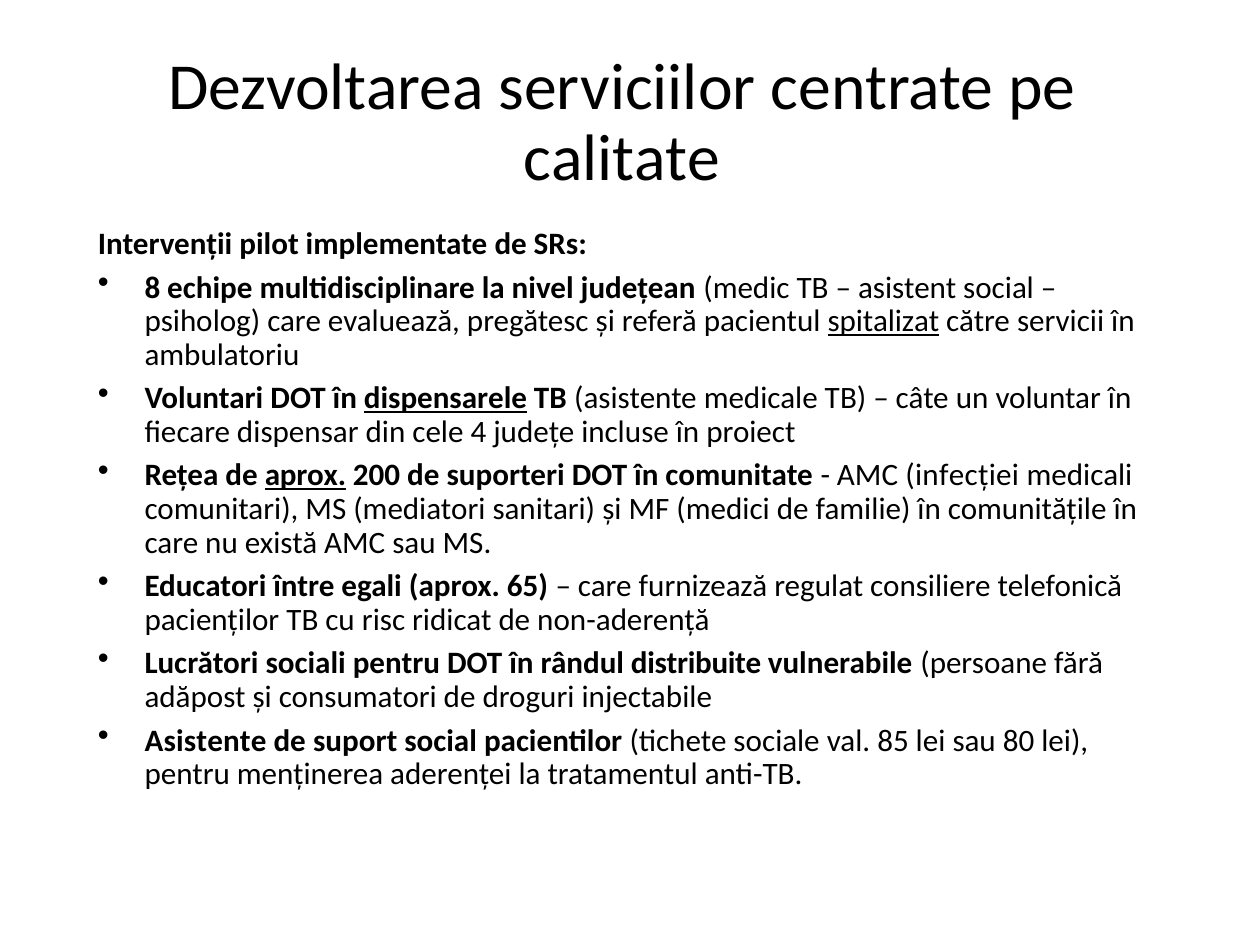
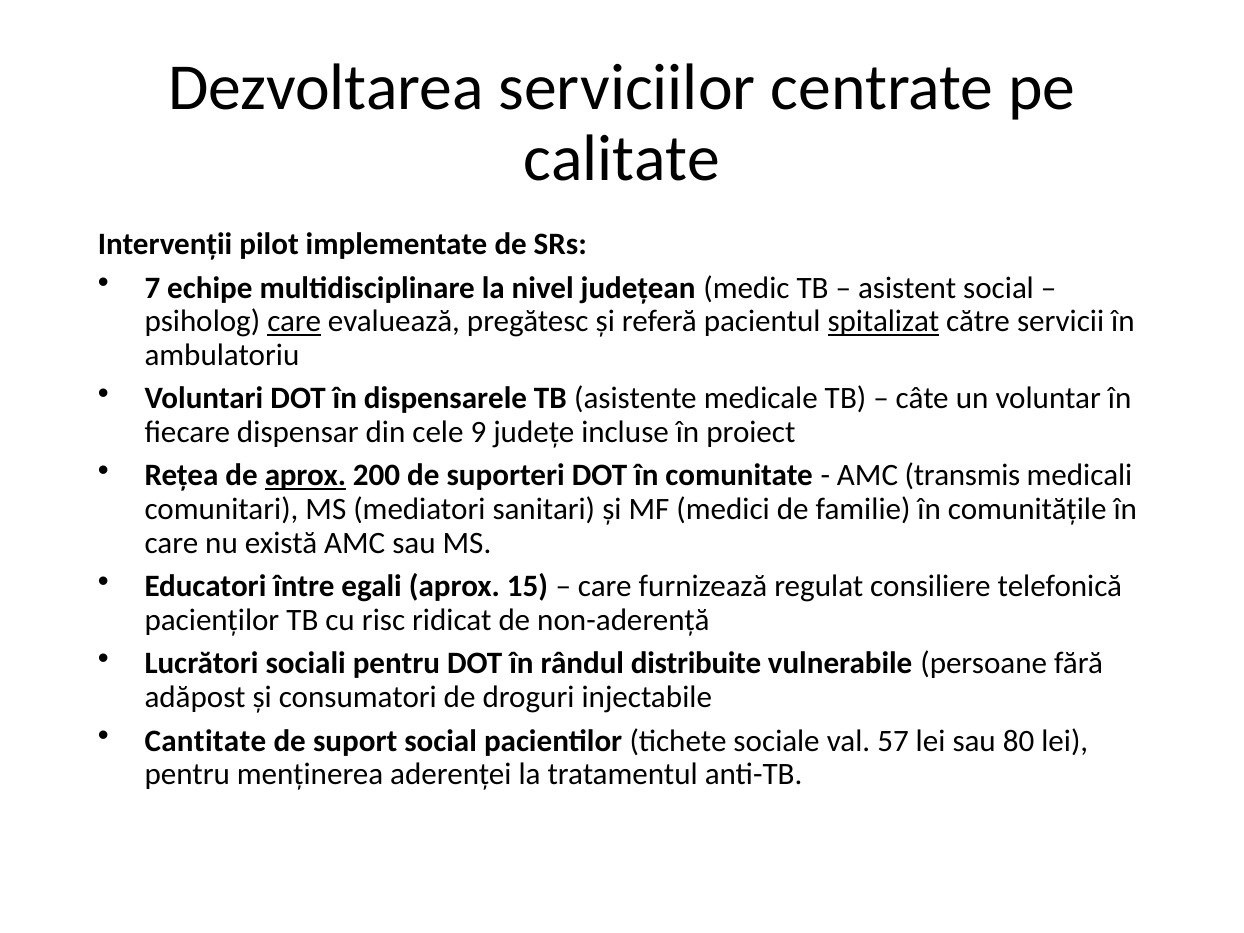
8: 8 -> 7 (152, 288)
care underline: none -> present (294, 321)
dispensarele underline: present -> none (445, 399)
4: 4 -> 9 (478, 432)
infecției: infecției -> transmis (963, 476)
65: 65 -> 15 (527, 586)
Asistente: Asistente -> Cantitate (205, 741)
85: 85 -> 57 (893, 741)
